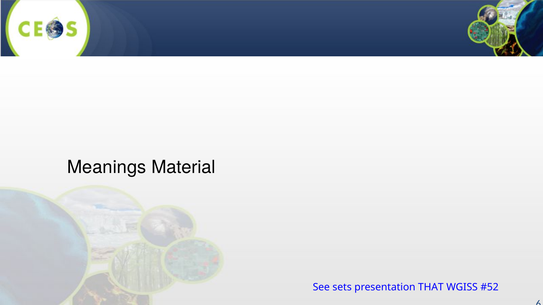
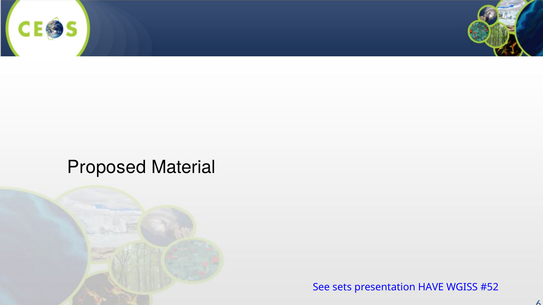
Meanings: Meanings -> Proposed (107, 167)
THAT: THAT -> HAVE (431, 288)
